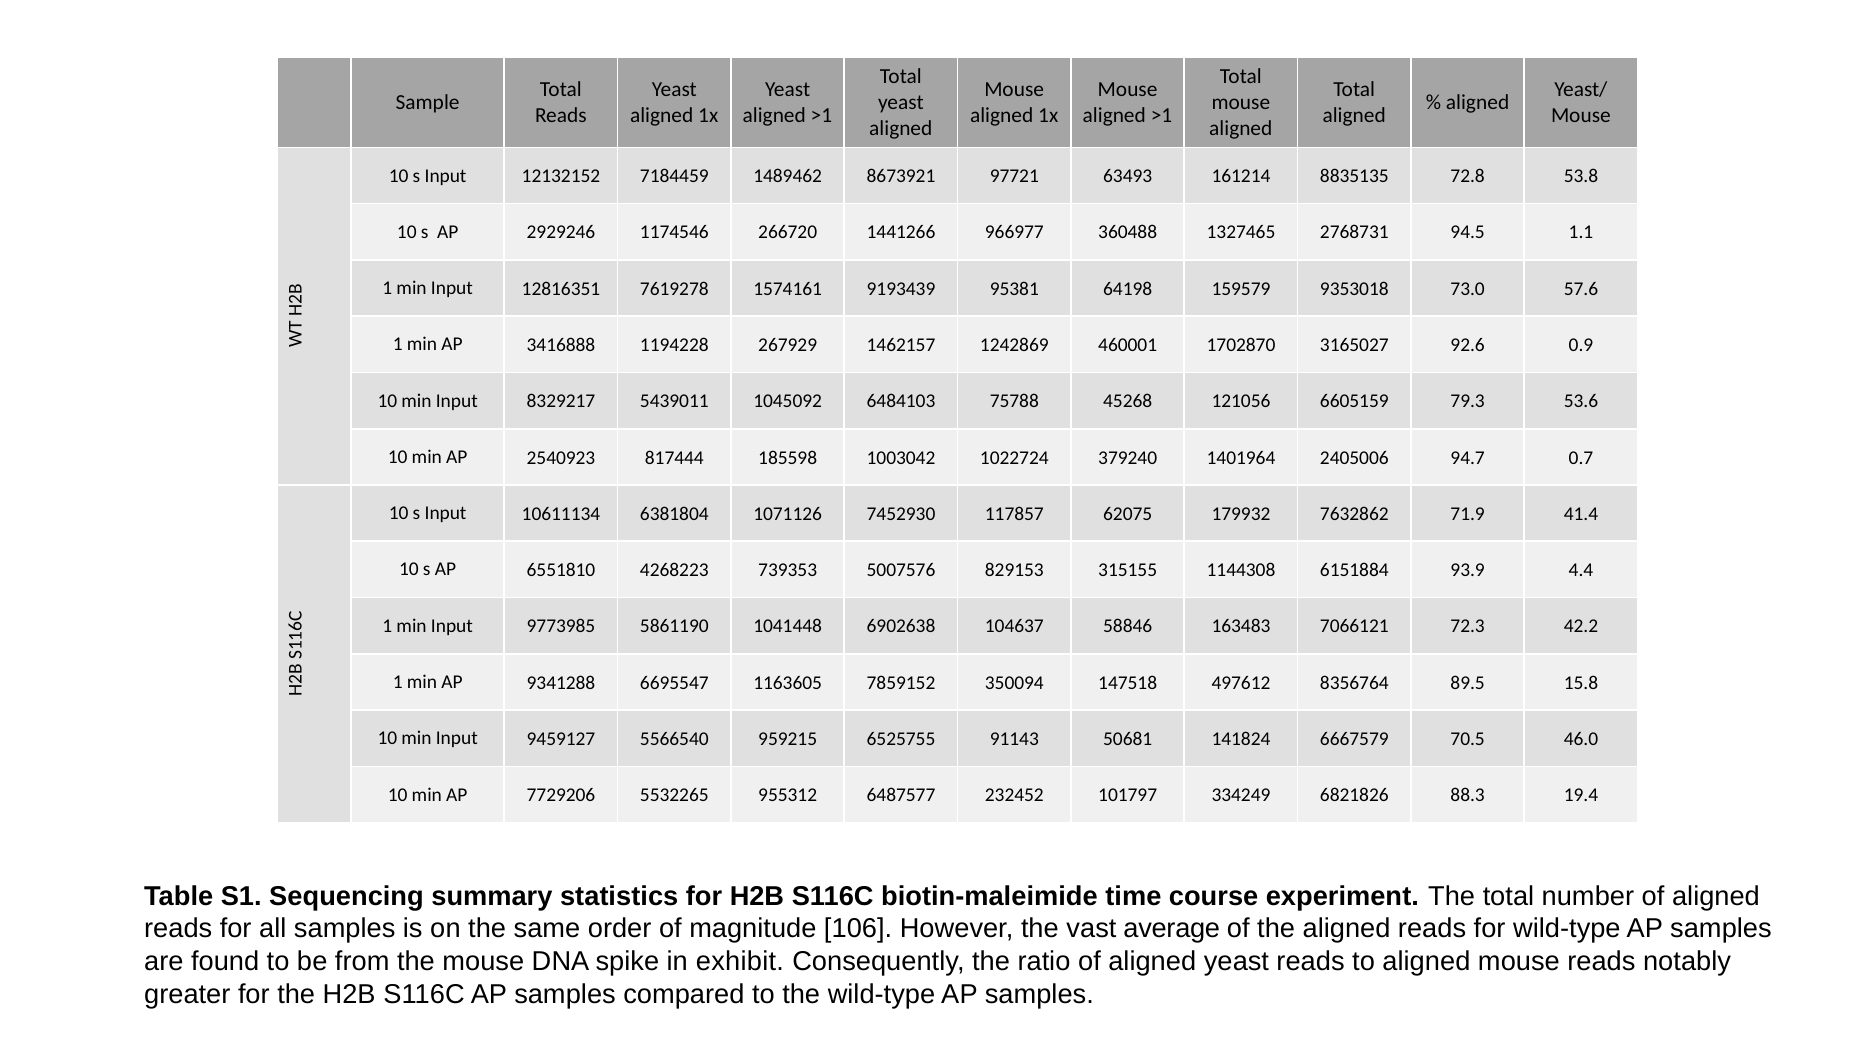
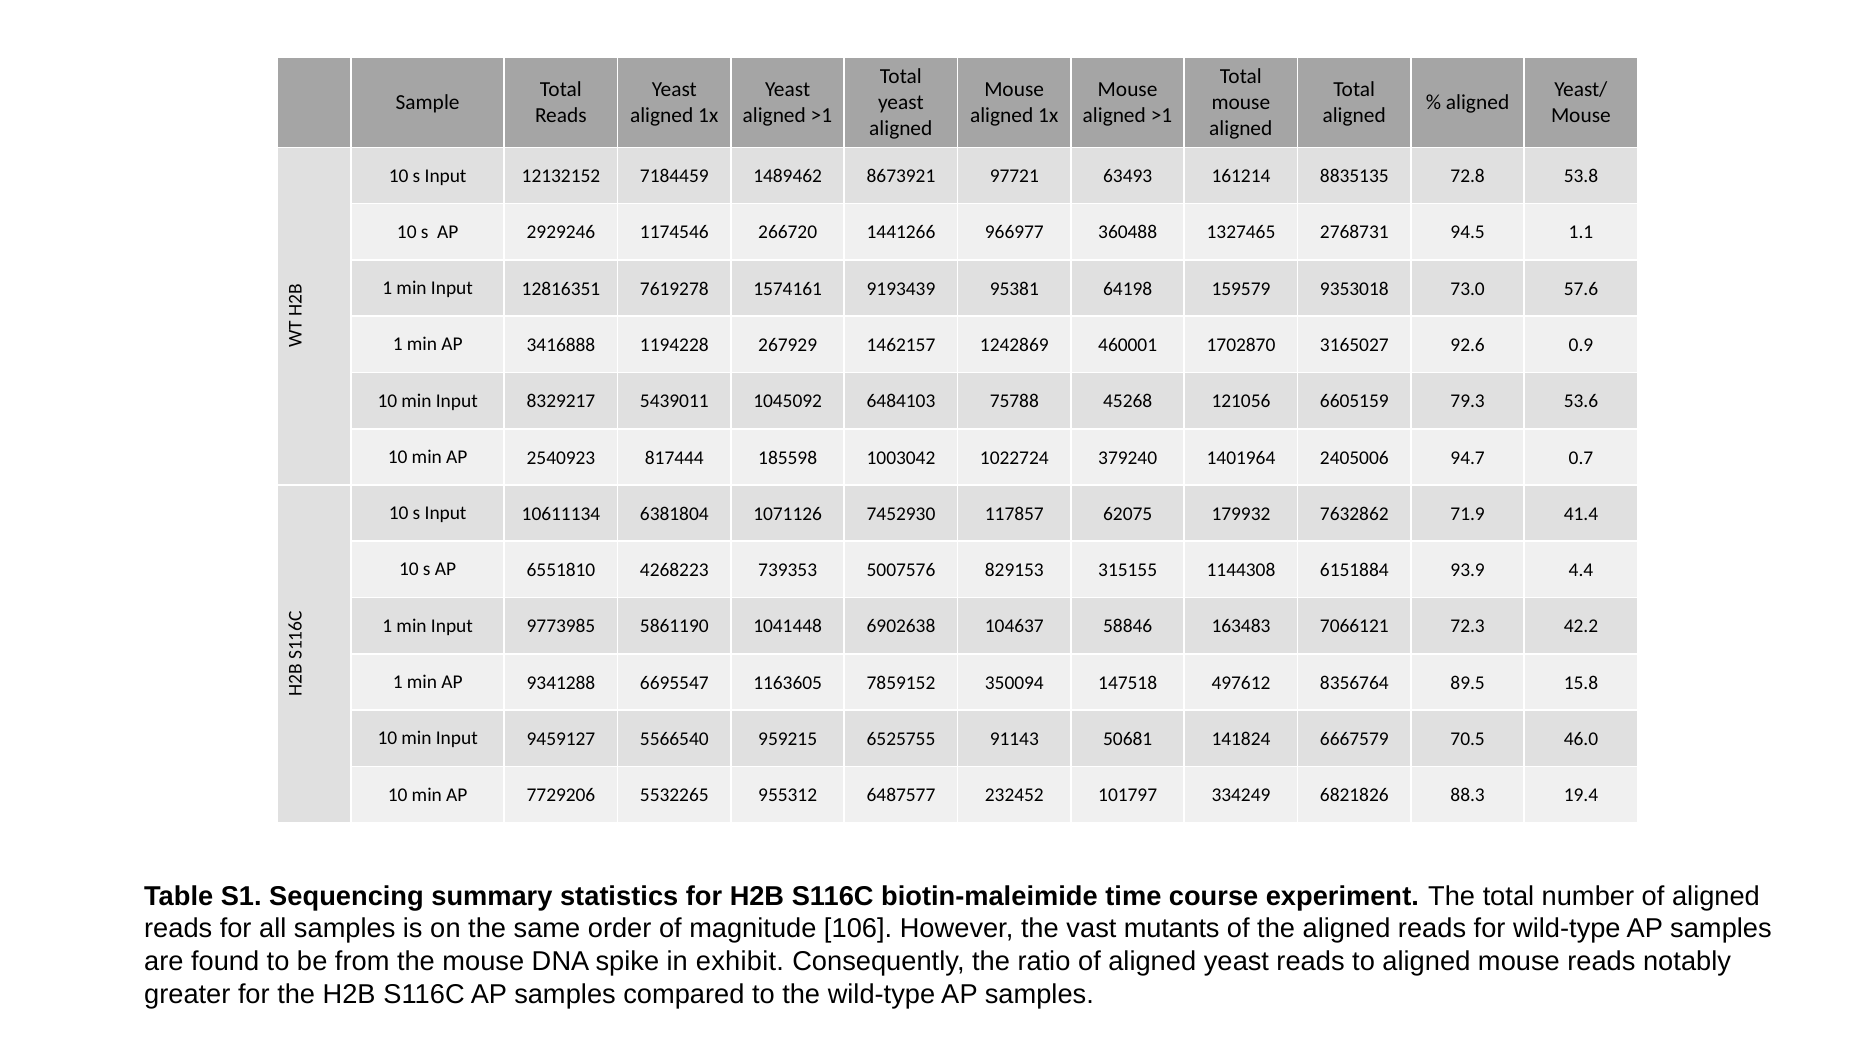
average: average -> mutants (1172, 928)
